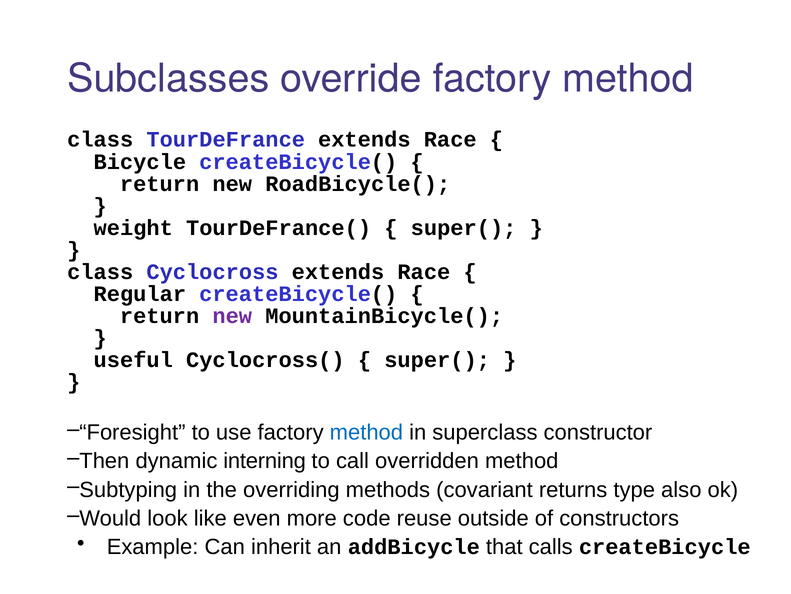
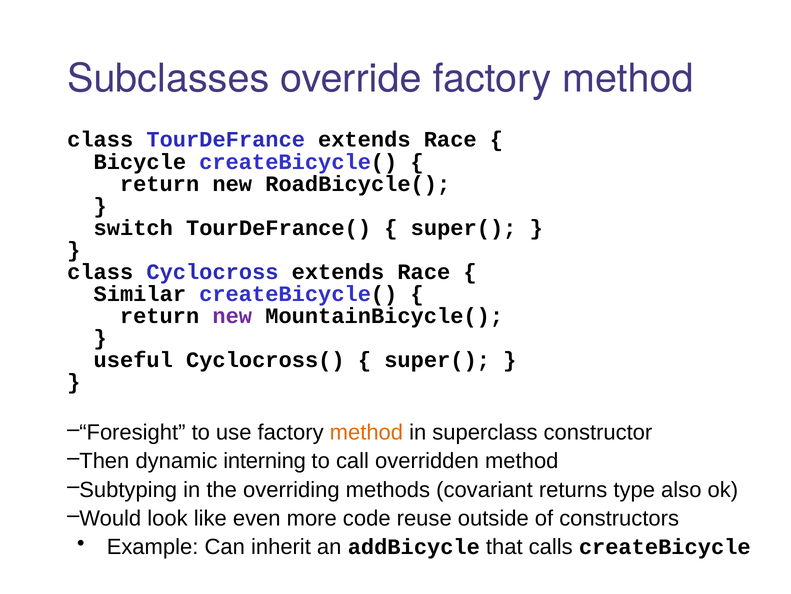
weight: weight -> switch (133, 227)
Regular: Regular -> Similar (140, 293)
method colour: blue -> orange (366, 432)
